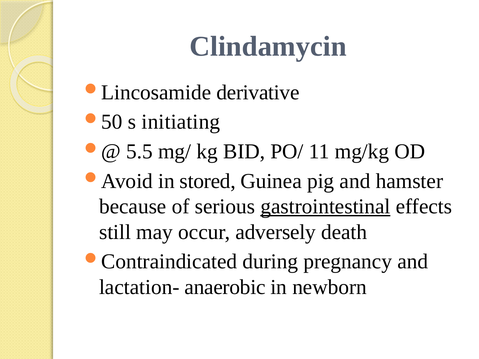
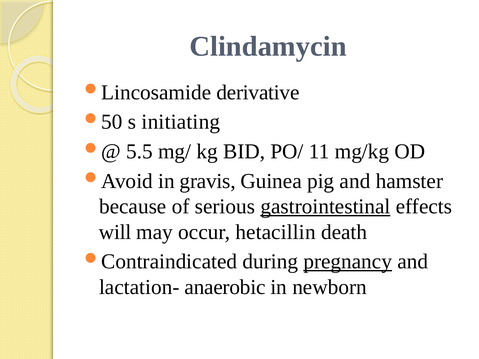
stored: stored -> gravis (208, 181)
still: still -> will (115, 232)
adversely: adversely -> hetacillin (276, 232)
pregnancy underline: none -> present (348, 262)
